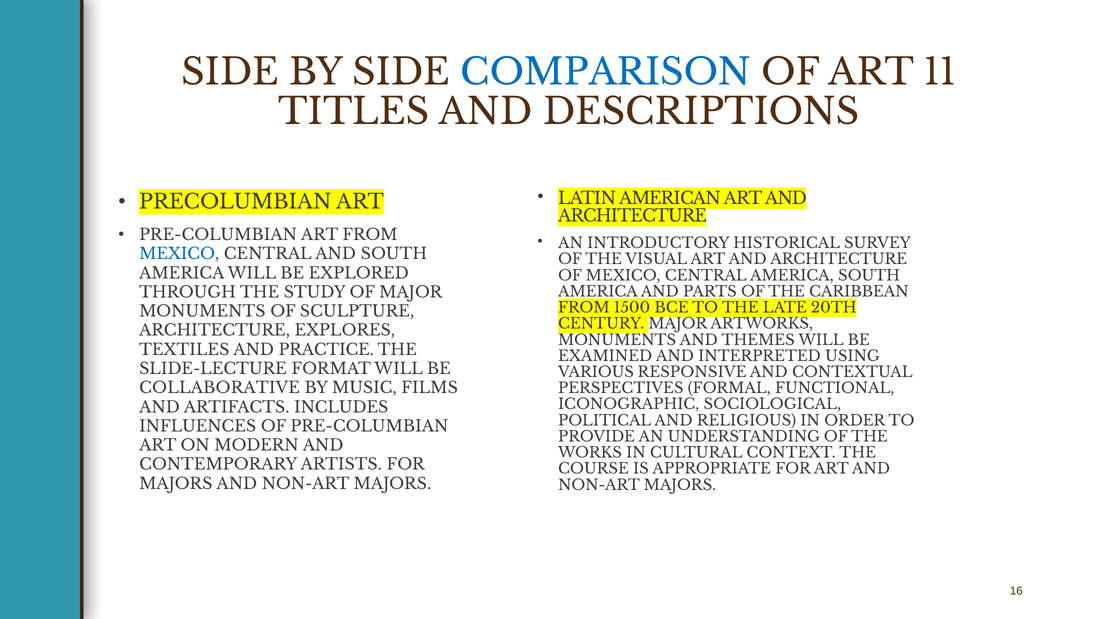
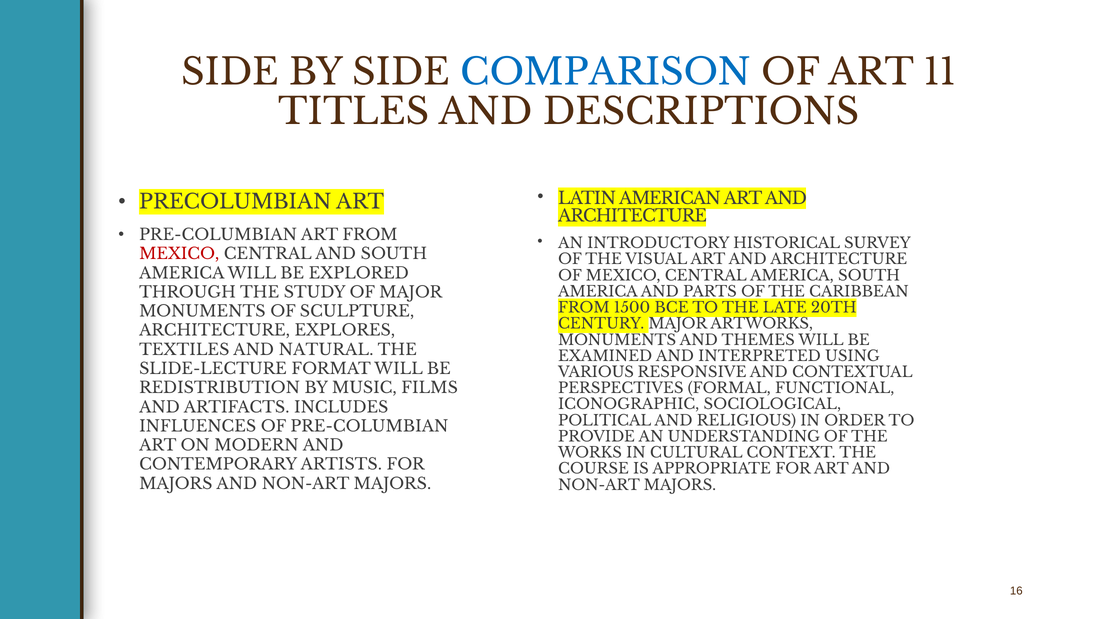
MEXICO colour: blue -> red (179, 254)
PRACTICE: PRACTICE -> NATURAL (326, 350)
COLLABORATIVE: COLLABORATIVE -> REDISTRIBUTION (220, 388)
